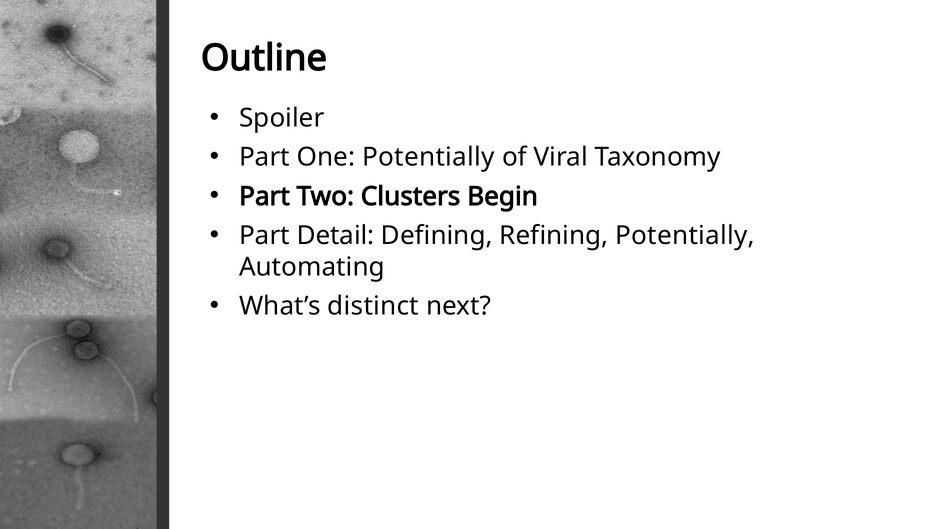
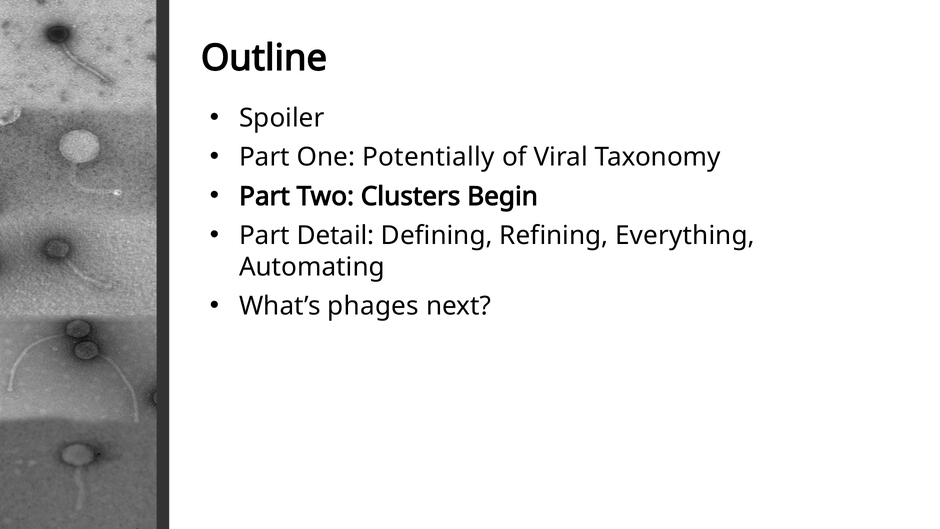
Refining Potentially: Potentially -> Everything (685, 235)
distinct: distinct -> phages (373, 306)
